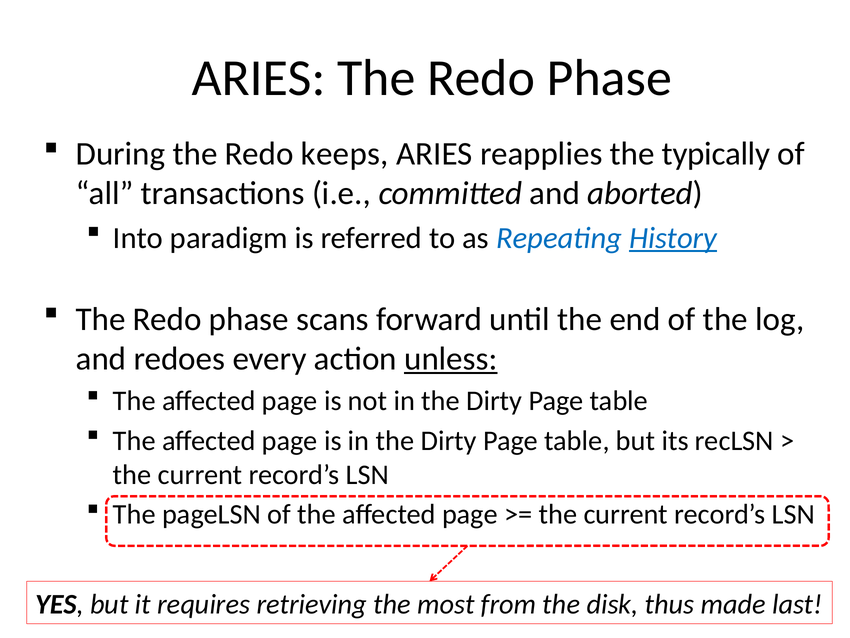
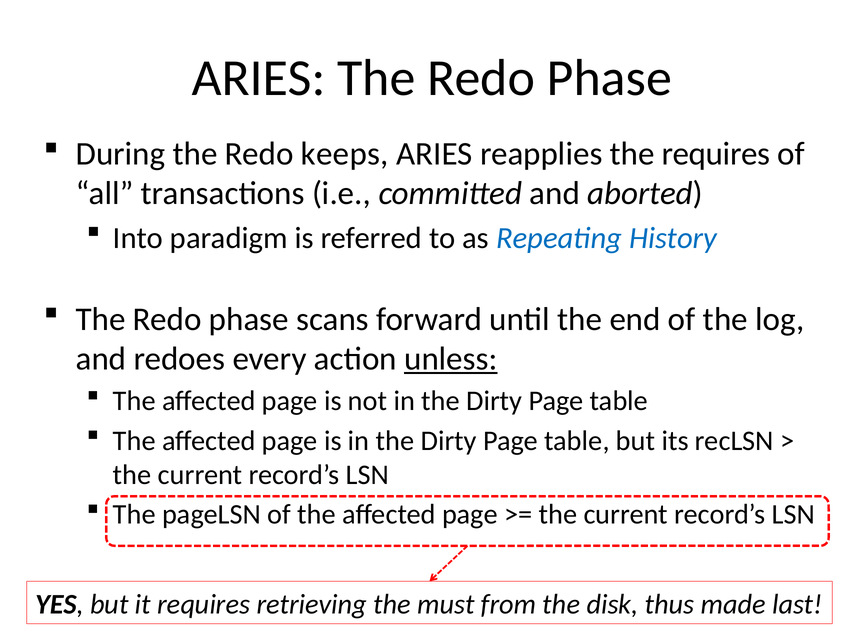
the typically: typically -> requires (716, 154)
History underline: present -> none (673, 238)
most: most -> must (446, 604)
